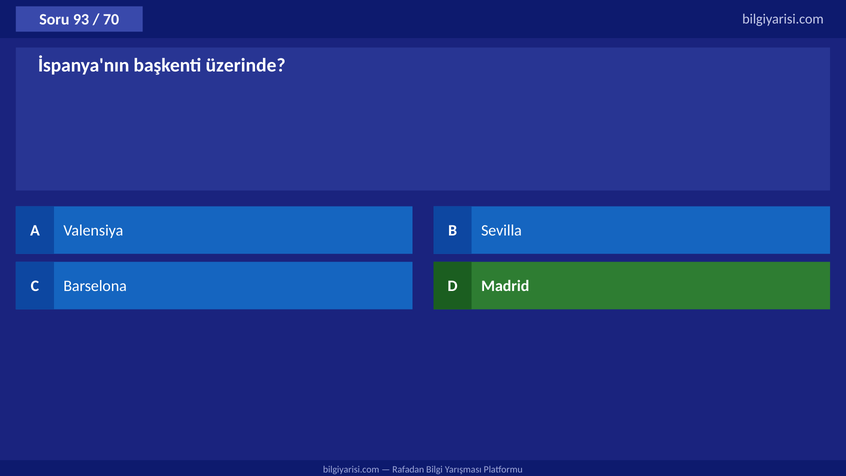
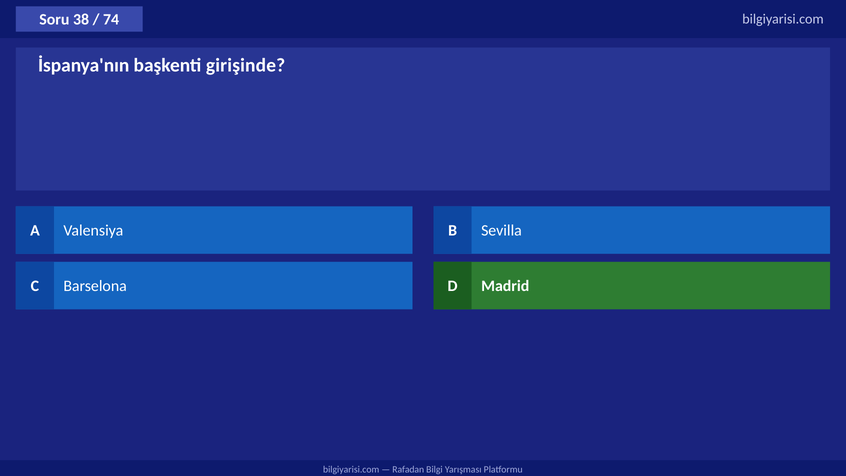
93: 93 -> 38 (81, 19)
70: 70 -> 74 (111, 19)
üzerinde: üzerinde -> girişinde (246, 65)
